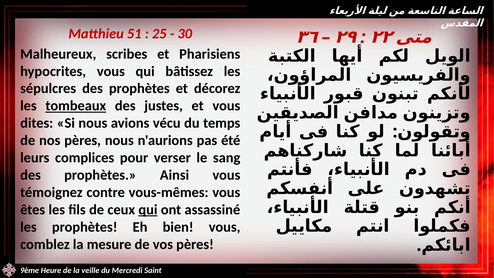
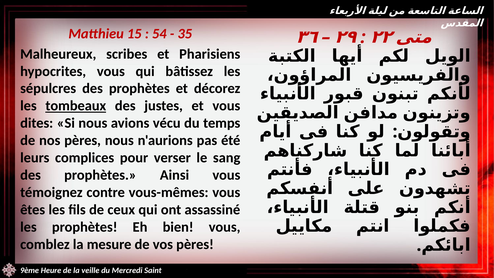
51: 51 -> 15 (134, 34)
25: 25 -> 54 (159, 34)
30: 30 -> 35 (185, 34)
qui underline: present -> none (148, 210)
